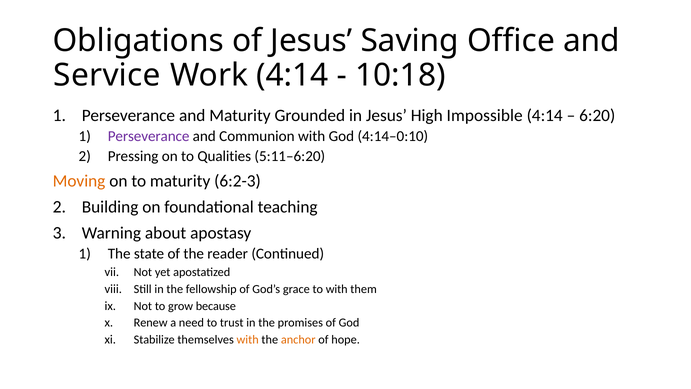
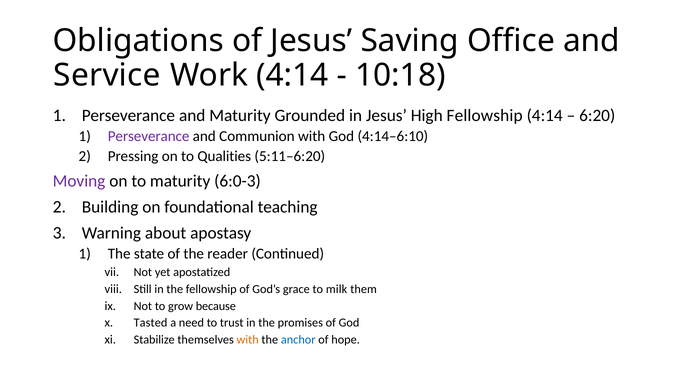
High Impossible: Impossible -> Fellowship (485, 115)
4:14–0:10: 4:14–0:10 -> 4:14–6:10 (393, 136)
Moving colour: orange -> purple (79, 181)
6:2-3: 6:2-3 -> 6:0-3 (238, 181)
to with: with -> milk (337, 289)
Renew: Renew -> Tasted (151, 323)
anchor colour: orange -> blue (298, 339)
